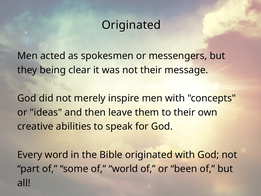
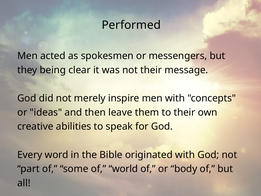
Originated: Originated -> Performed (131, 25)
been: been -> body (184, 169)
